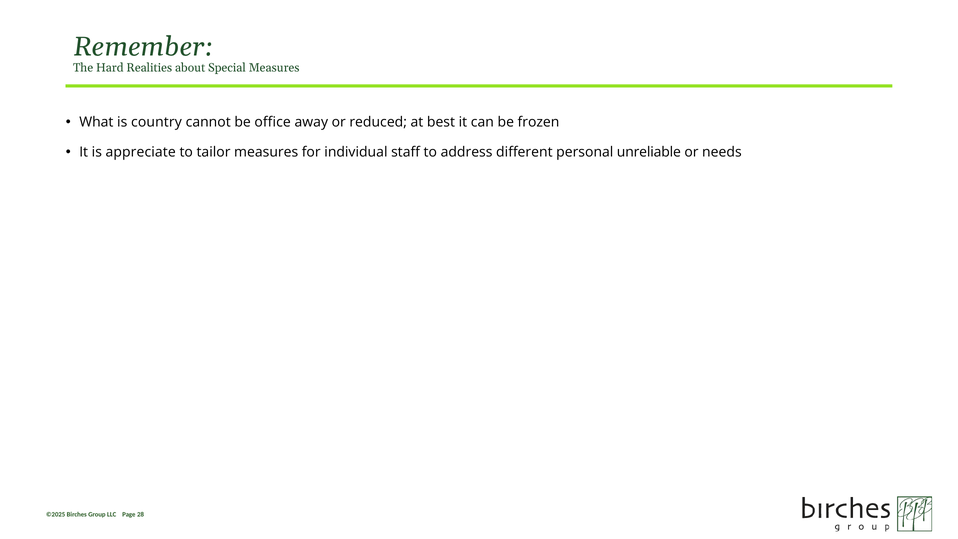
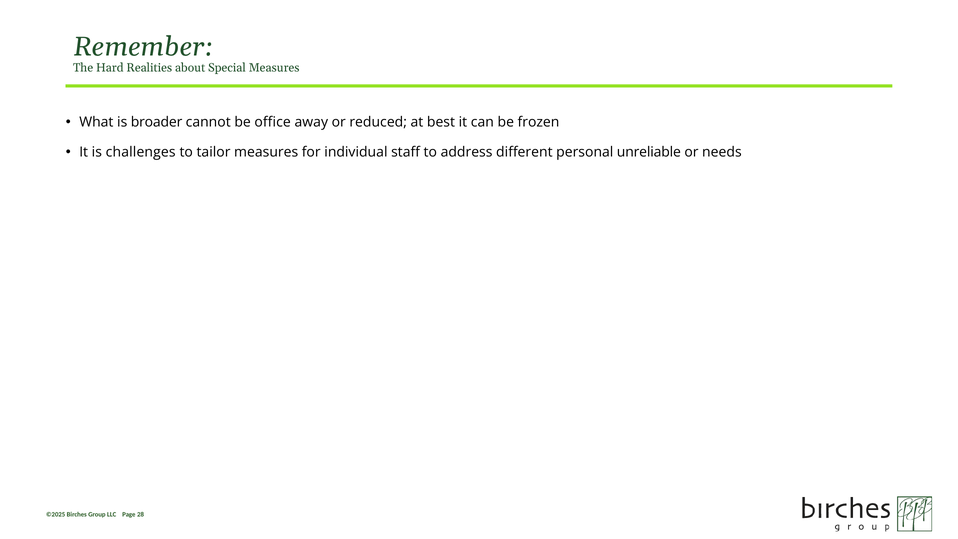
country: country -> broader (157, 122)
appreciate: appreciate -> challenges (141, 152)
